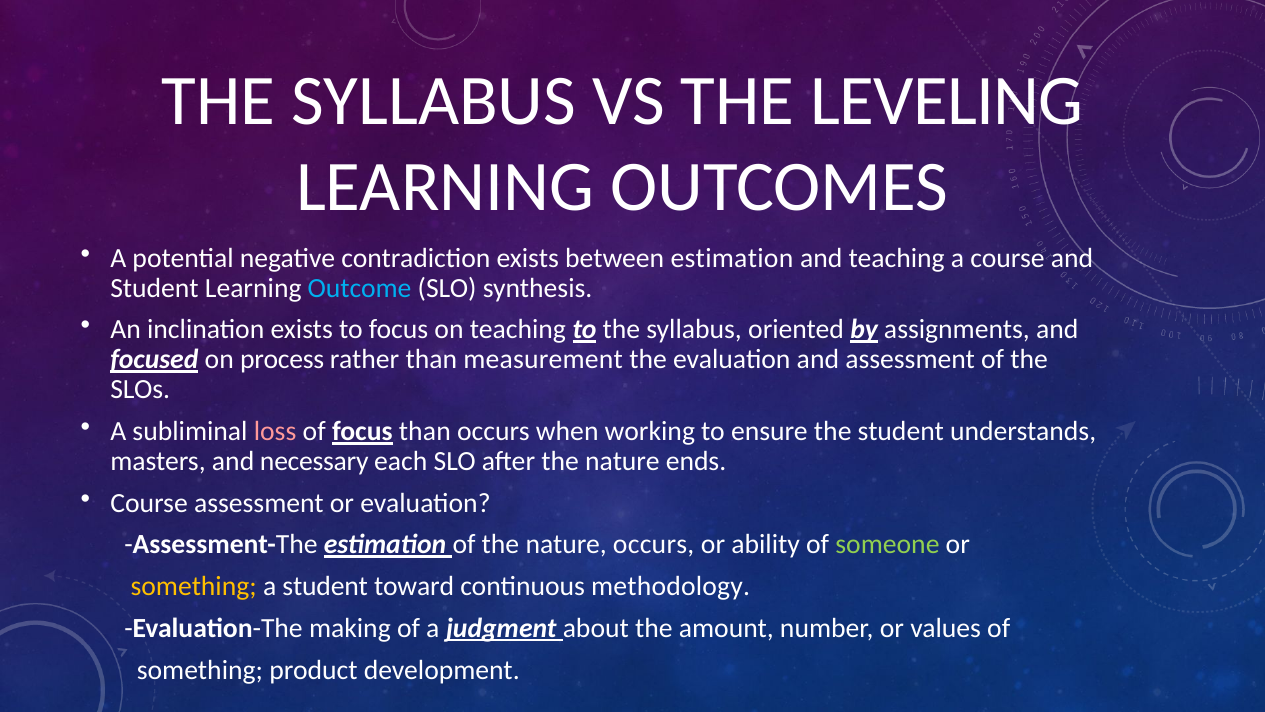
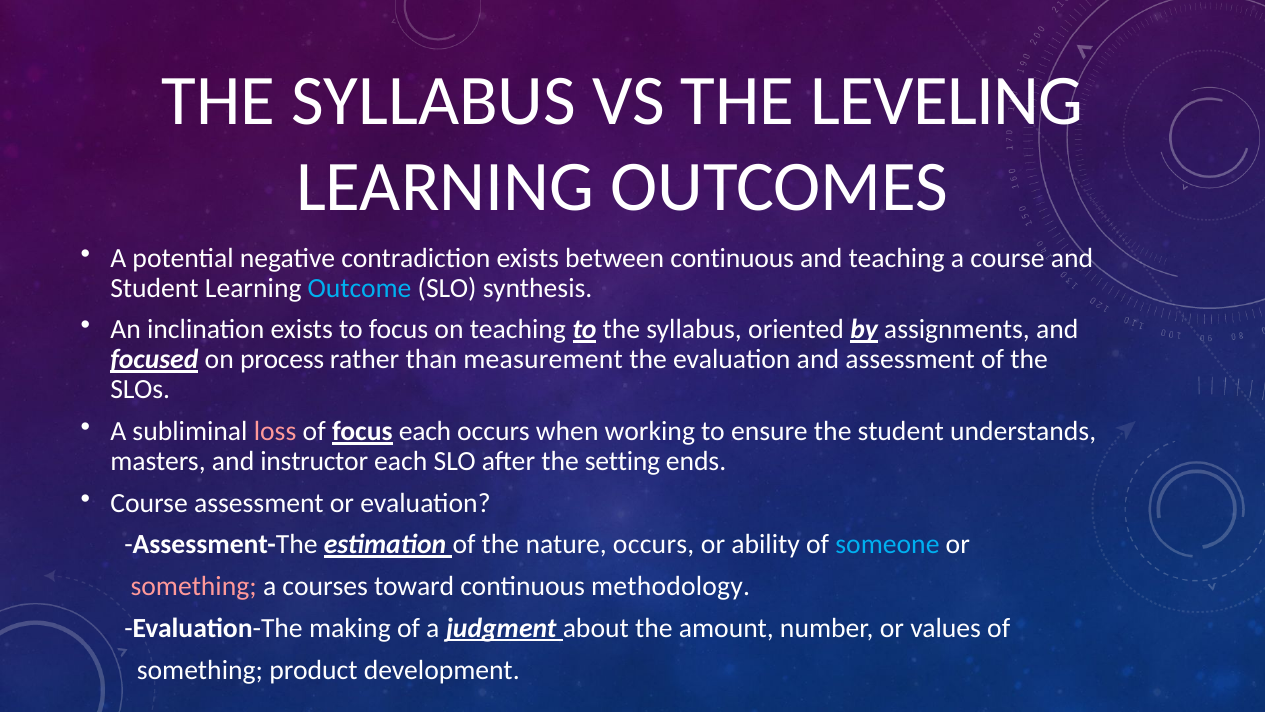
between estimation: estimation -> continuous (732, 258)
focus than: than -> each (425, 431)
necessary: necessary -> instructor (314, 461)
after the nature: nature -> setting (622, 461)
someone colour: light green -> light blue (887, 544)
something colour: yellow -> pink (194, 586)
a student: student -> courses (325, 586)
